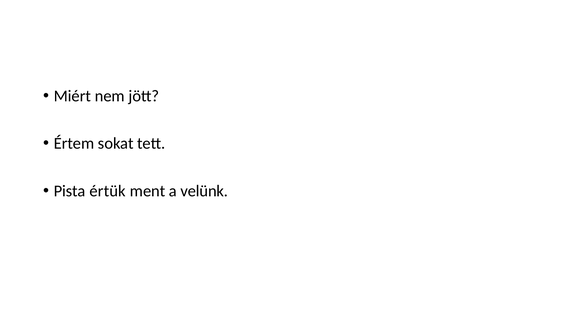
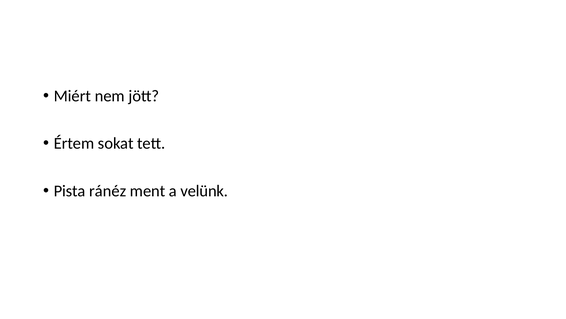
értük: értük -> ránéz (108, 191)
